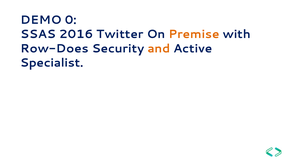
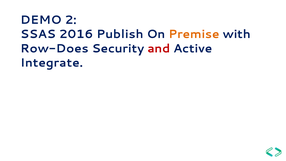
0: 0 -> 2 (71, 20)
Twitter: Twitter -> Publish (120, 34)
and colour: orange -> red (159, 48)
Specialist: Specialist -> Integrate (52, 63)
